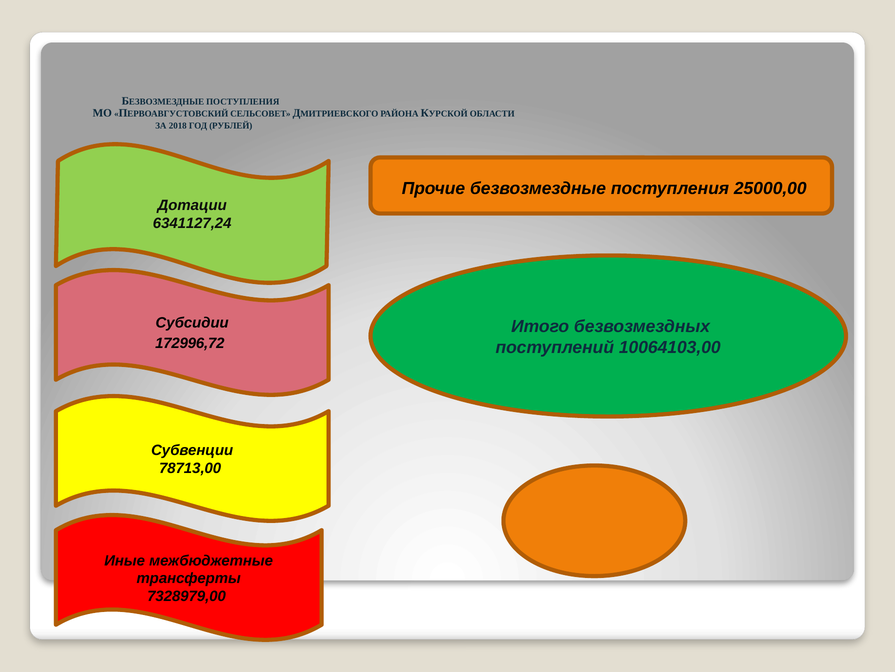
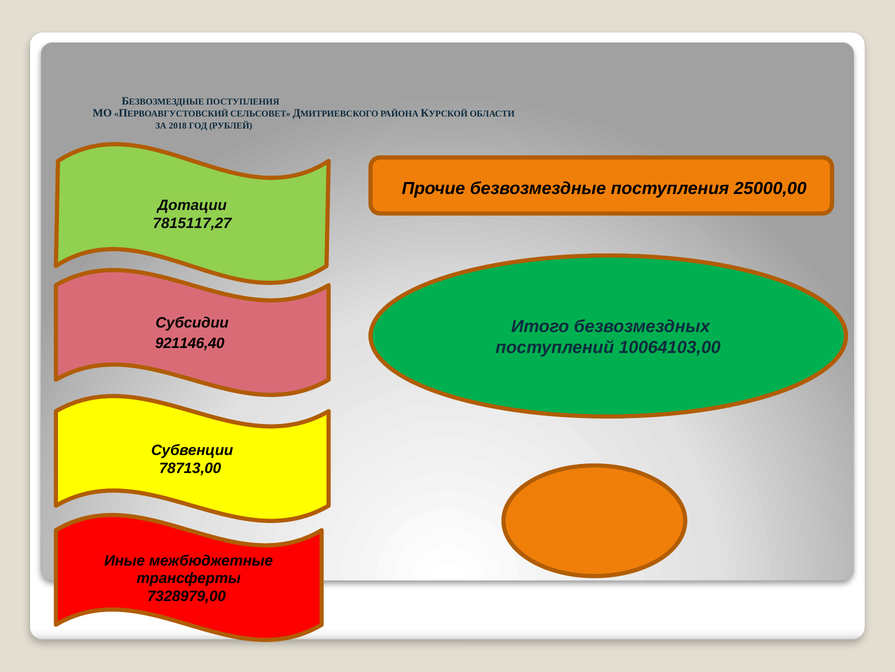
6341127,24: 6341127,24 -> 7815117,27 (192, 223)
172996,72: 172996,72 -> 921146,40 (190, 343)
